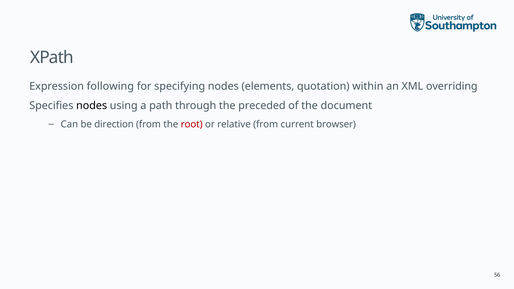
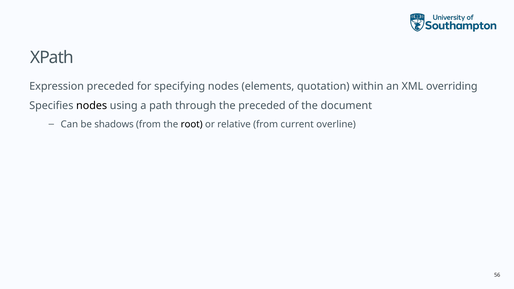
Expression following: following -> preceded (110, 86)
direction: direction -> shadows (114, 124)
root colour: red -> black (192, 124)
browser: browser -> overline (336, 124)
